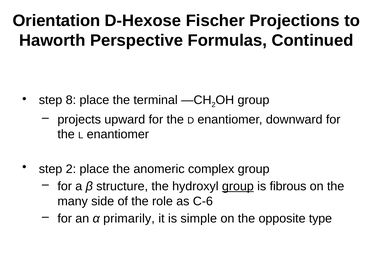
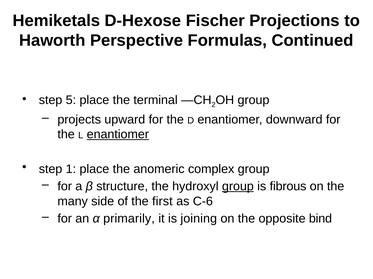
Orientation: Orientation -> Hemiketals (56, 21)
8: 8 -> 5 (71, 100)
enantiomer underline: none -> present (118, 135)
step 2: 2 -> 1 (71, 170)
role: role -> first (162, 202)
simple: simple -> joining (199, 219)
type: type -> bind (320, 219)
